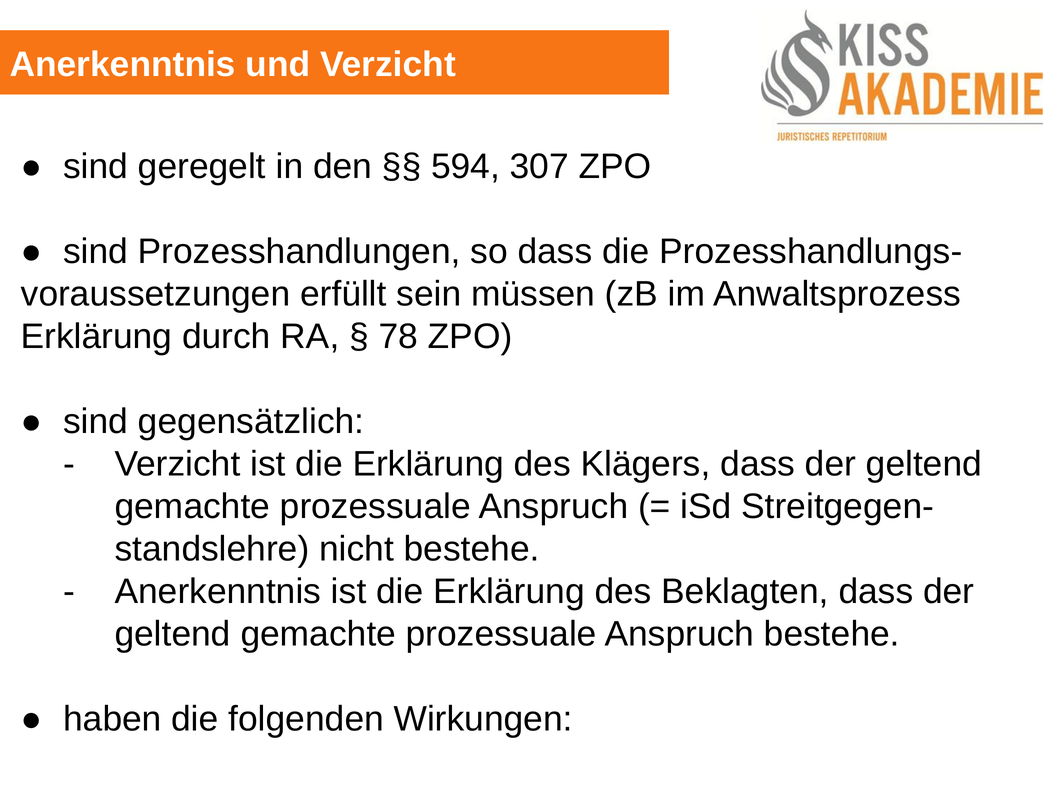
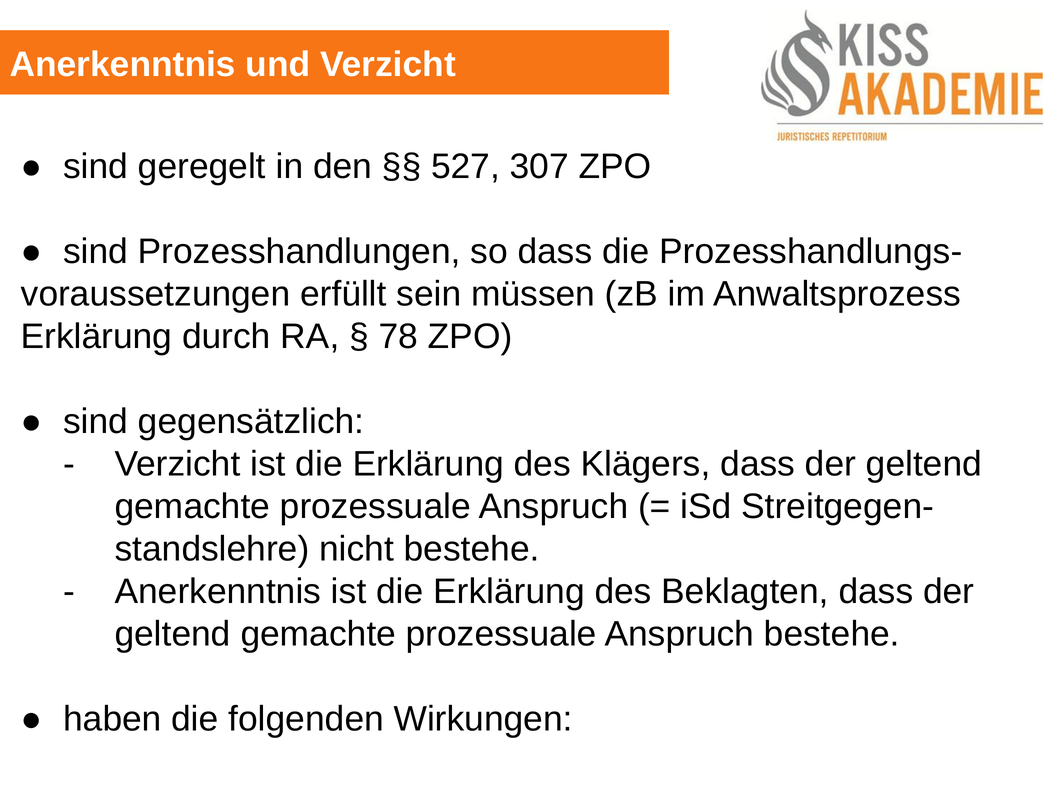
594: 594 -> 527 (465, 166)
